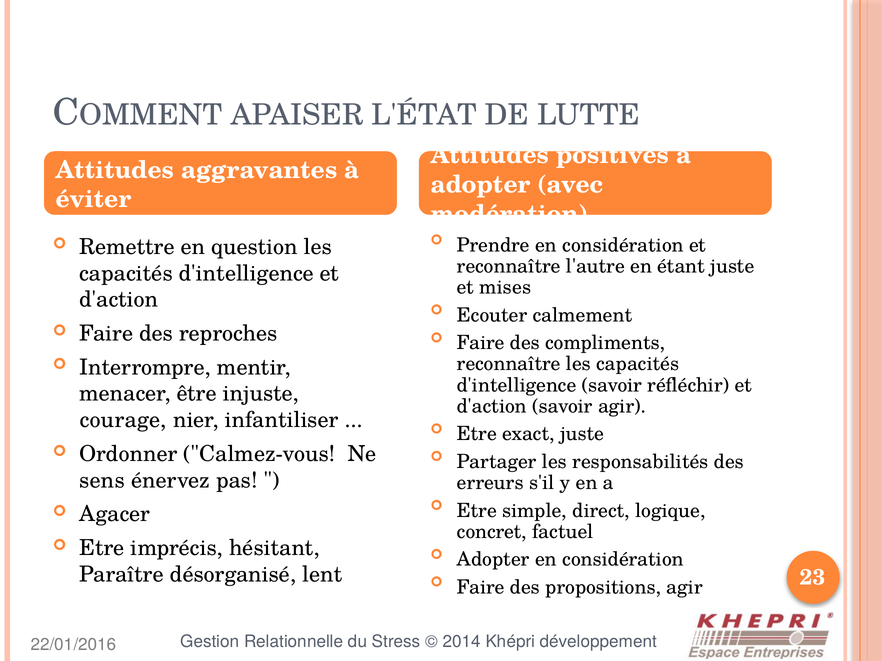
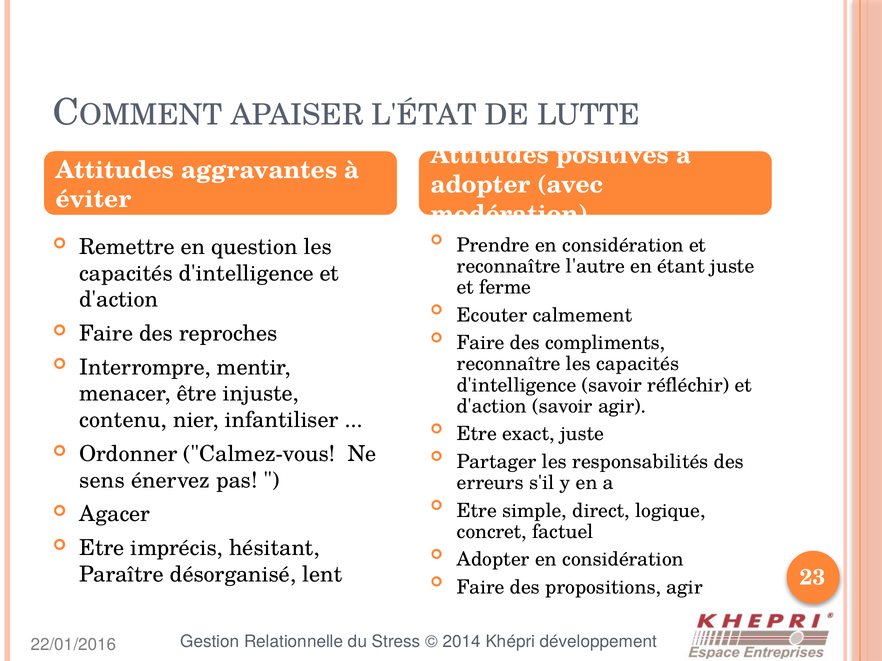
mises: mises -> ferme (505, 288)
courage: courage -> contenu (123, 420)
